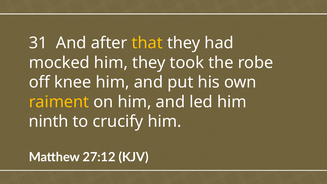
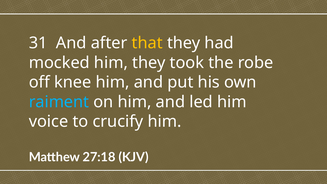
raiment colour: yellow -> light blue (59, 102)
ninth: ninth -> voice (49, 122)
27:12: 27:12 -> 27:18 (99, 157)
